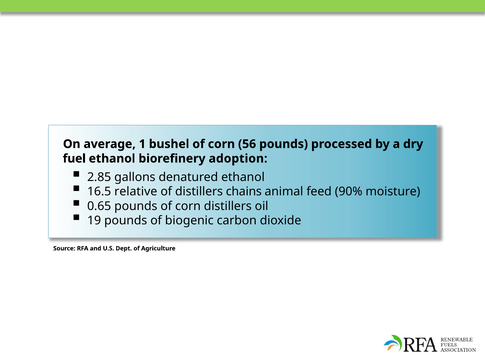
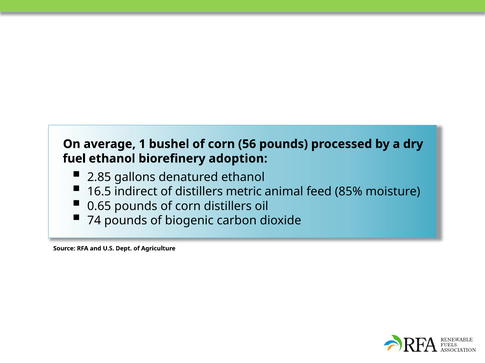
relative: relative -> indirect (136, 192)
chains: chains -> metric (244, 192)
90%: 90% -> 85% (349, 192)
19: 19 -> 74 (94, 221)
